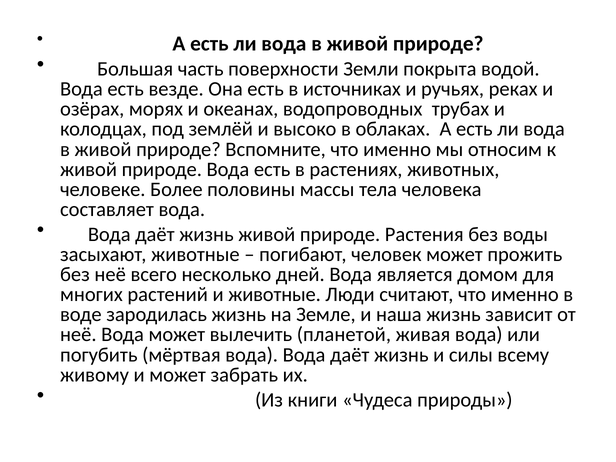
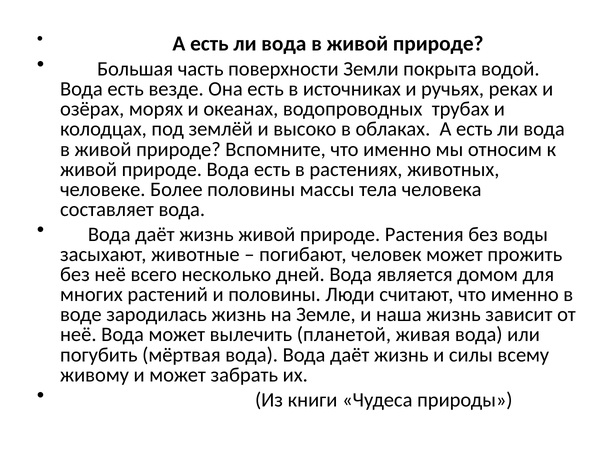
и животные: животные -> половины (275, 295)
